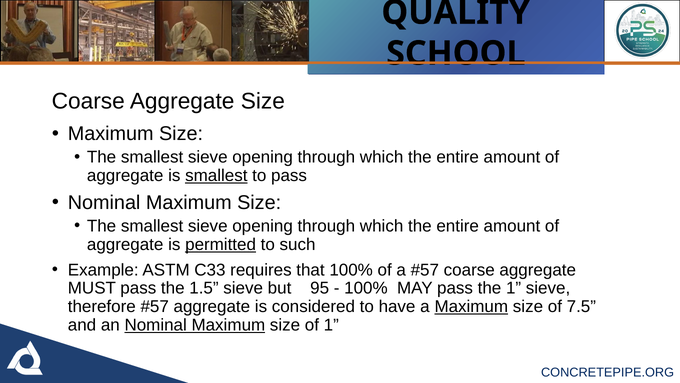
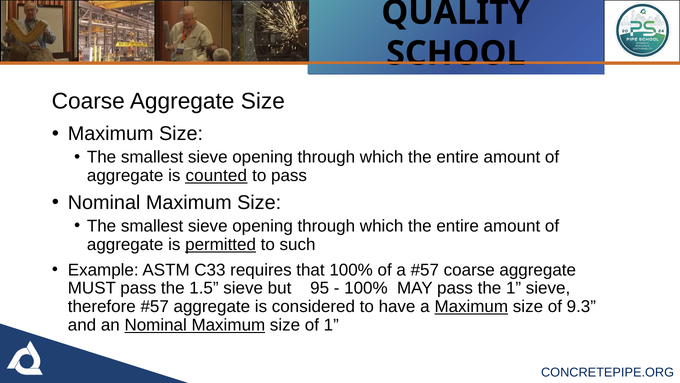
is smallest: smallest -> counted (216, 175)
7.5: 7.5 -> 9.3 (581, 306)
